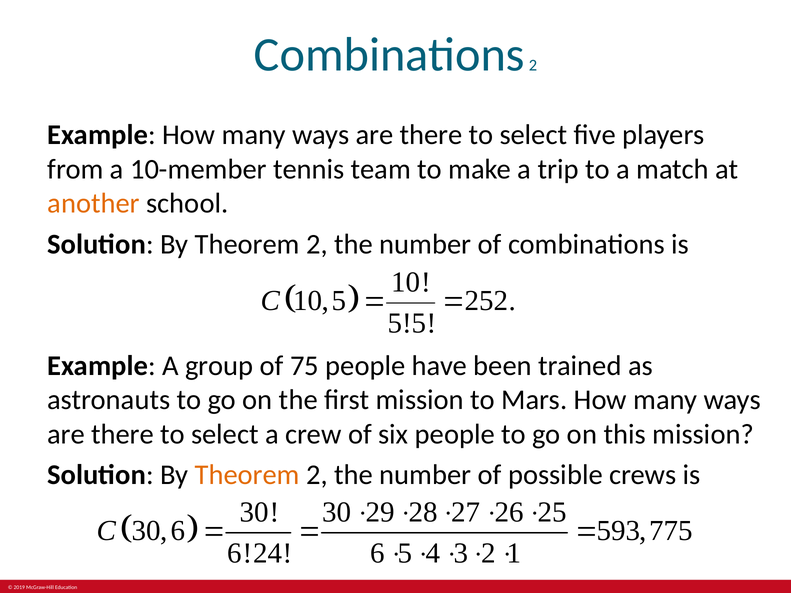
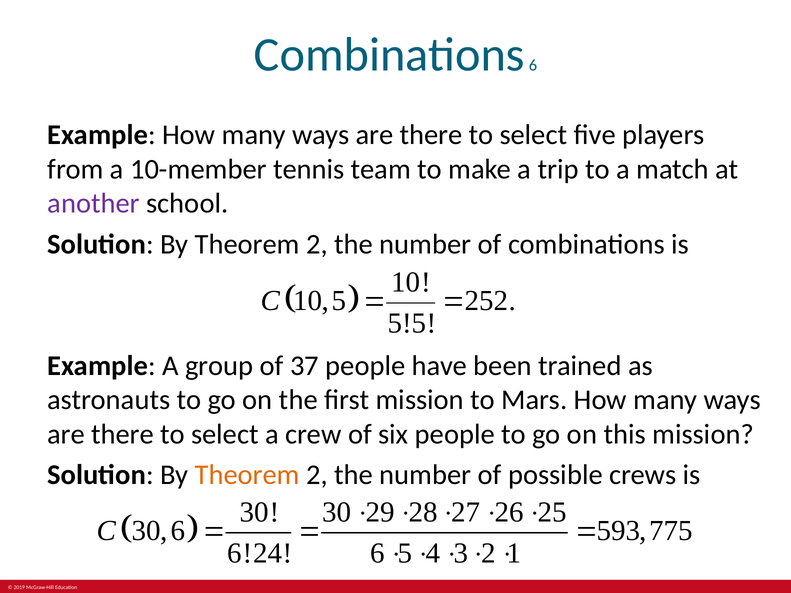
Combinations 2: 2 -> 6 (533, 65)
another colour: orange -> purple (94, 204)
75: 75 -> 37 (304, 366)
